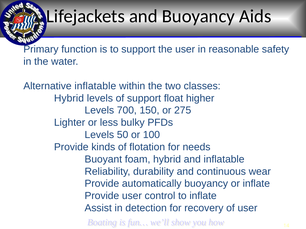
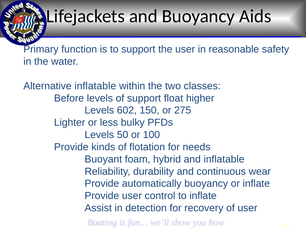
Hybrid: Hybrid -> Before (69, 98)
700: 700 -> 602 (127, 111)
